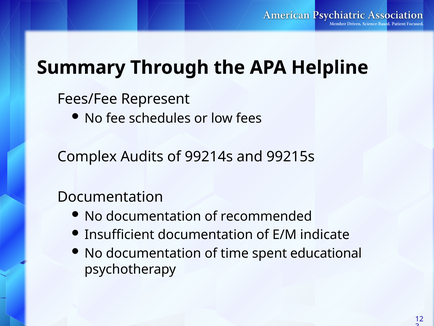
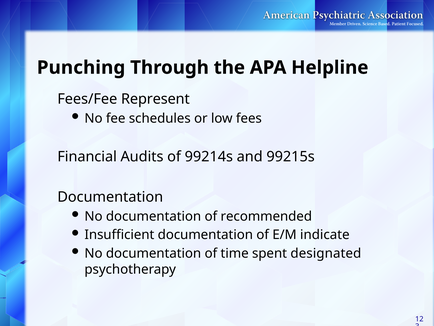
Summary: Summary -> Punching (81, 67)
Complex: Complex -> Financial (87, 156)
educational: educational -> designated (326, 253)
